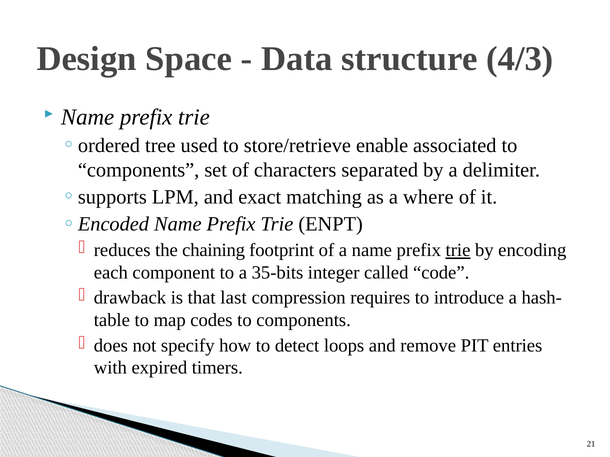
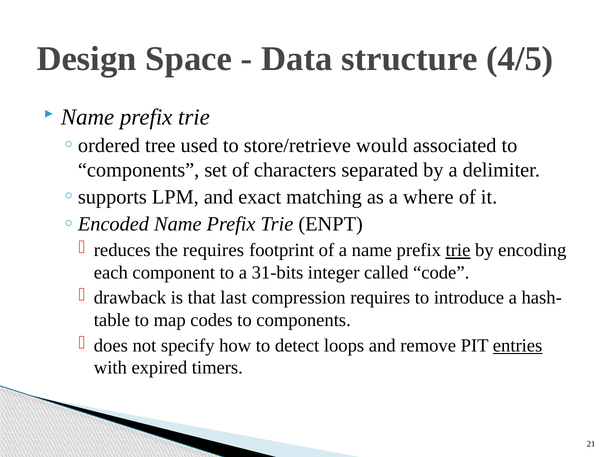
4/3: 4/3 -> 4/5 (520, 59)
enable: enable -> would (382, 146)
the chaining: chaining -> requires (213, 251)
35-bits: 35-bits -> 31-bits (277, 273)
entries underline: none -> present (518, 346)
